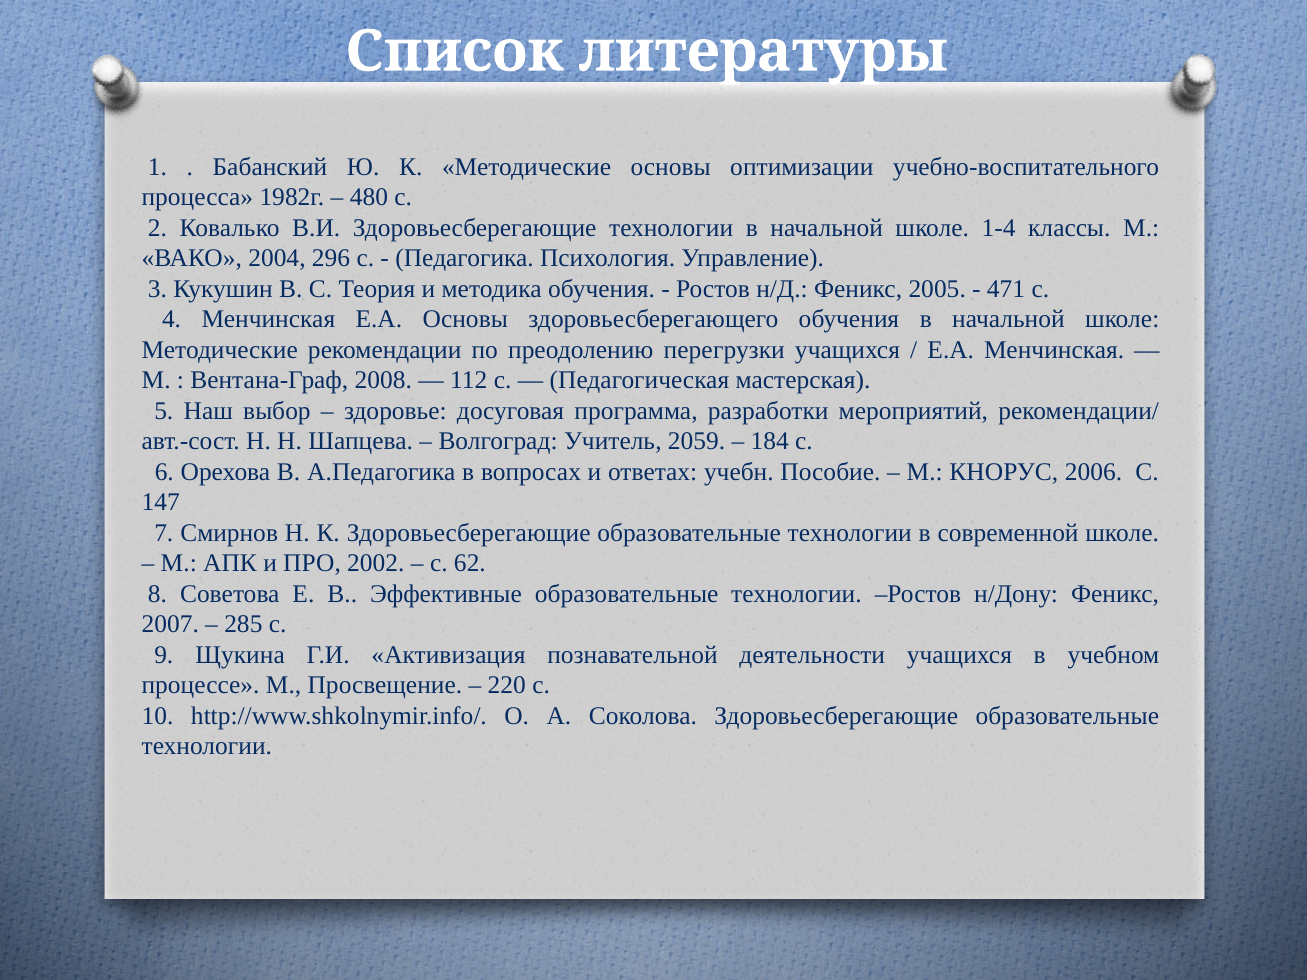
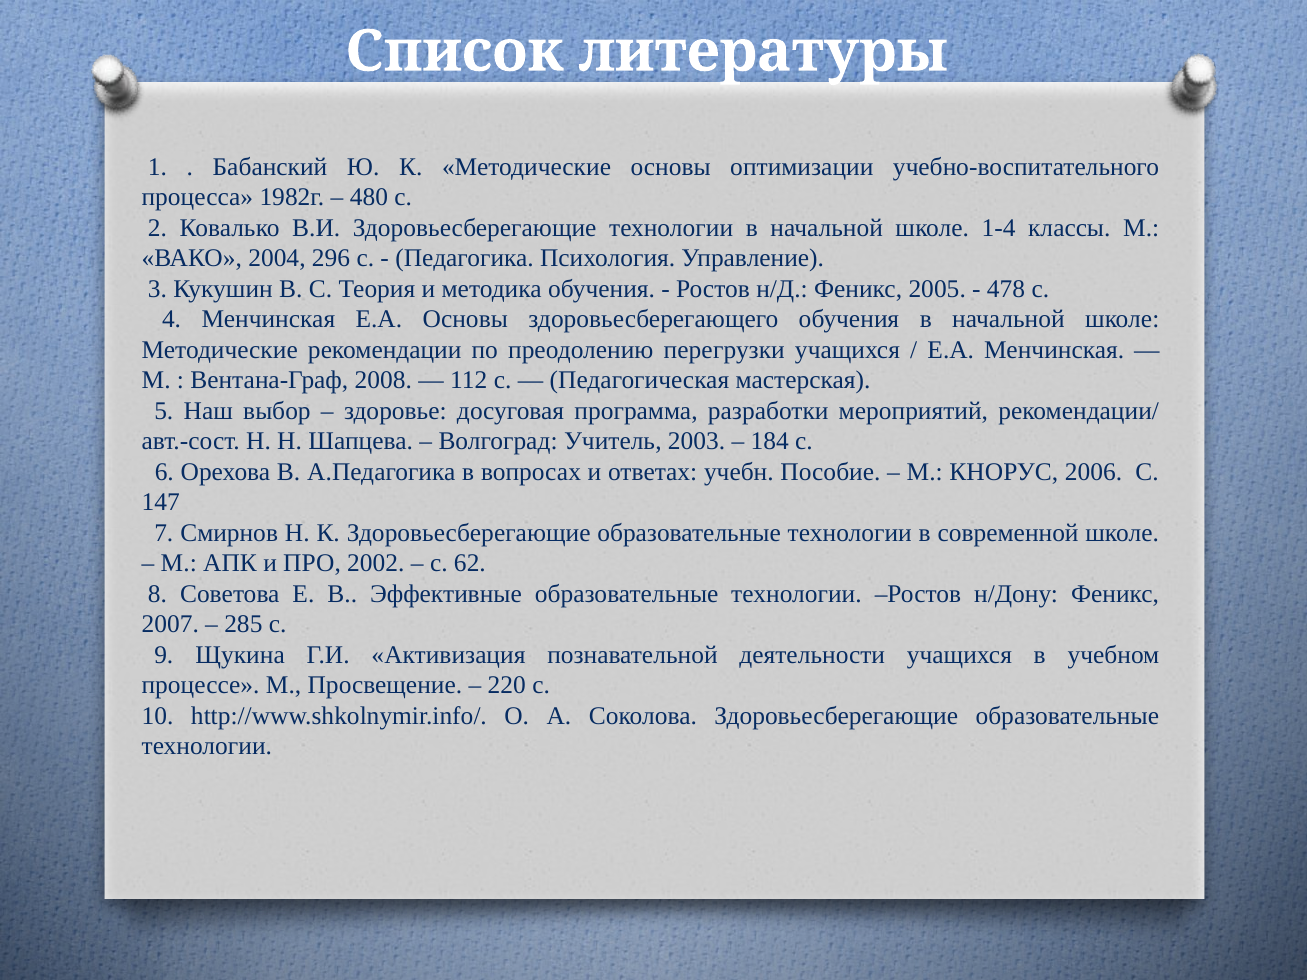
471: 471 -> 478 (1006, 289)
2059: 2059 -> 2003 (697, 441)
